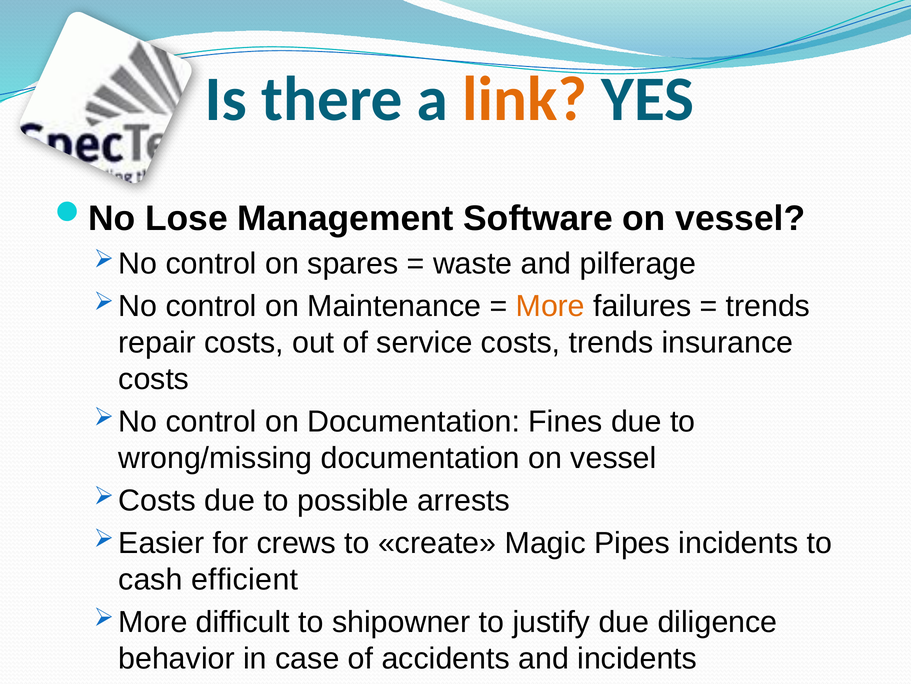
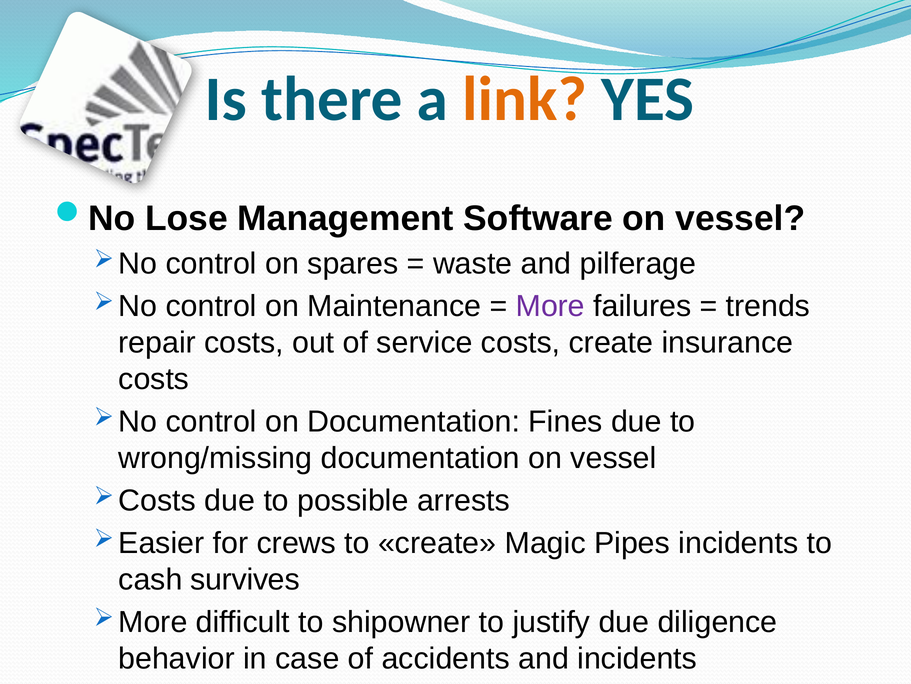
More colour: orange -> purple (550, 306)
costs trends: trends -> create (611, 342)
efficient: efficient -> survives (245, 579)
